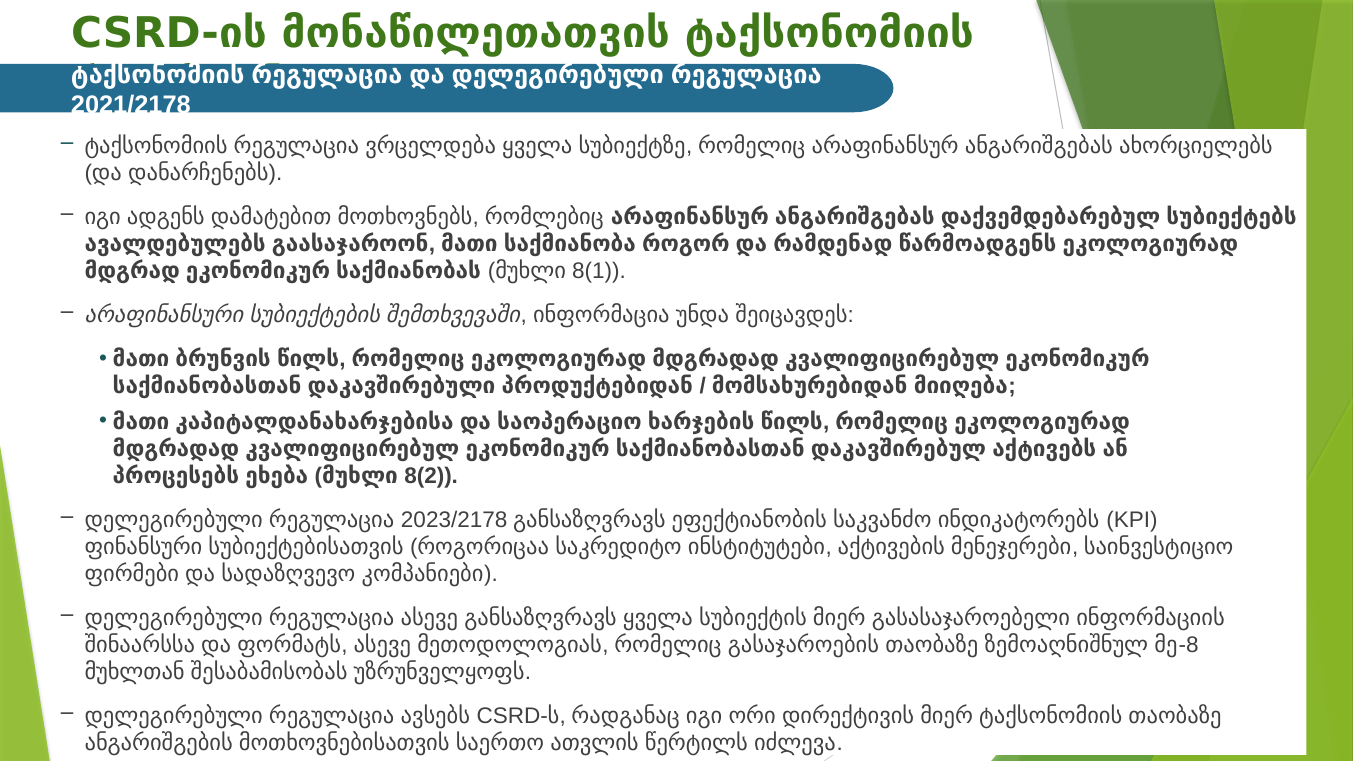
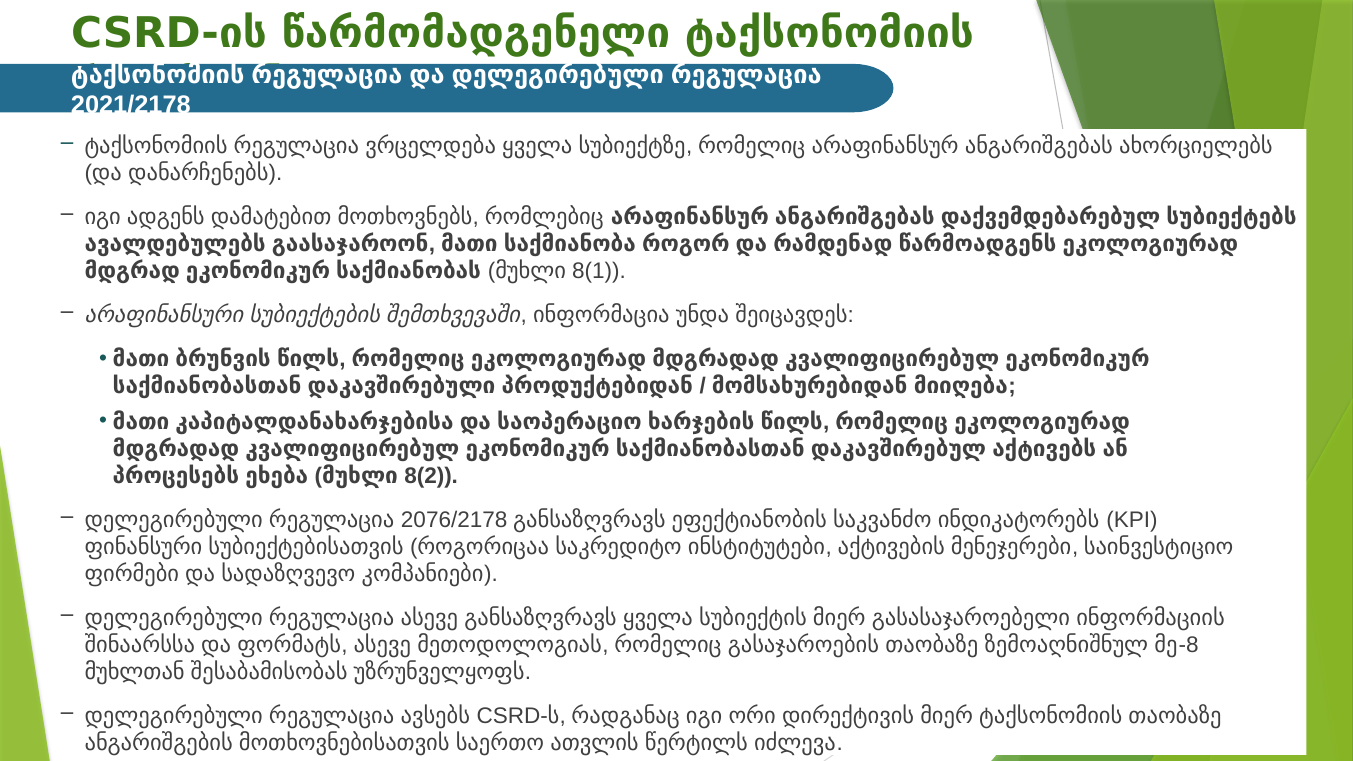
მონაწილეთათვის: მონაწილეთათვის -> წარმომადგენელი (476, 33)
2023/2178: 2023/2178 -> 2076/2178 (454, 520)
